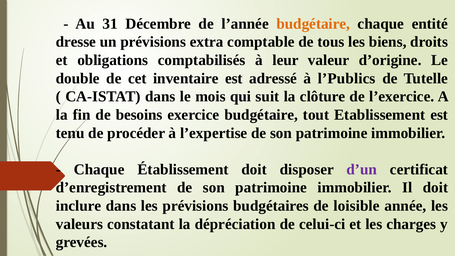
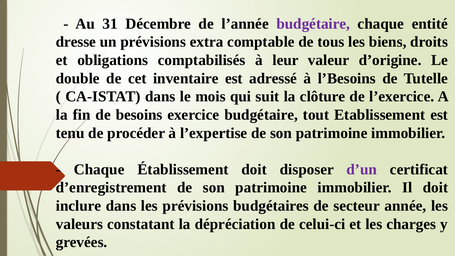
budgétaire colour: orange -> purple (313, 24)
l’Publics: l’Publics -> l’Besoins (347, 78)
loisible: loisible -> secteur (357, 206)
